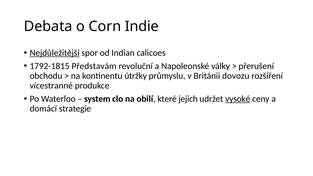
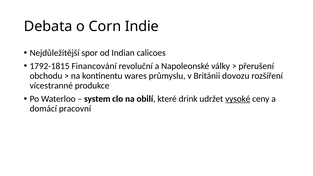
Nejdůležitější underline: present -> none (55, 53)
Představám: Představám -> Financování (94, 66)
útržky: útržky -> wares (136, 76)
jejich: jejich -> drink (188, 99)
strategie: strategie -> pracovní (75, 109)
